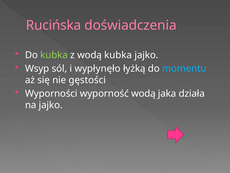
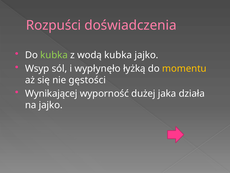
Rucińska: Rucińska -> Rozpuści (54, 25)
momentu colour: light blue -> yellow (184, 68)
Wyporności: Wyporności -> Wynikającej (51, 93)
wyporność wodą: wodą -> dużej (143, 93)
